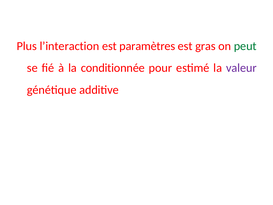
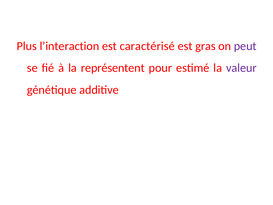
paramètres: paramètres -> caractérisé (147, 46)
peut colour: green -> purple (245, 46)
conditionnée: conditionnée -> représentent (113, 68)
